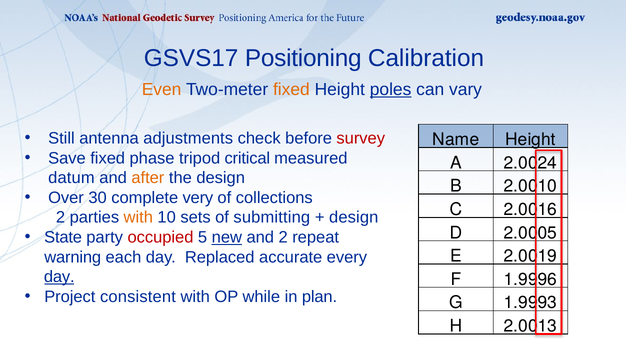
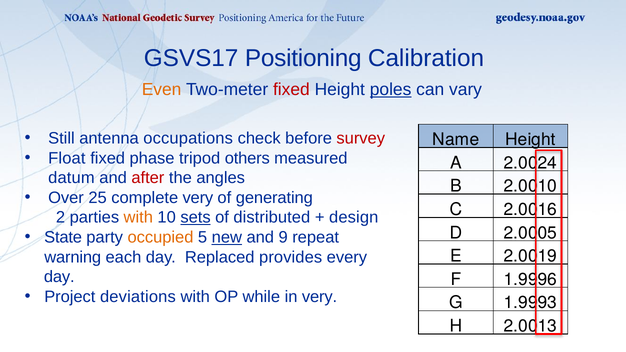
fixed colour: orange -> red (291, 89)
adjustments: adjustments -> occupations (188, 138)
Save: Save -> Float (67, 158)
critical: critical -> others (247, 158)
after colour: orange -> red (148, 178)
the design: design -> angles (221, 178)
30: 30 -> 25 (98, 198)
collections: collections -> generating (274, 198)
sets underline: none -> present (196, 218)
submitting: submitting -> distributed (272, 218)
occupied colour: red -> orange (160, 237)
and 2: 2 -> 9 (283, 237)
accurate: accurate -> provides (291, 257)
day underline: present -> none (59, 277)
consistent: consistent -> deviations (138, 297)
in plan: plan -> very (320, 297)
